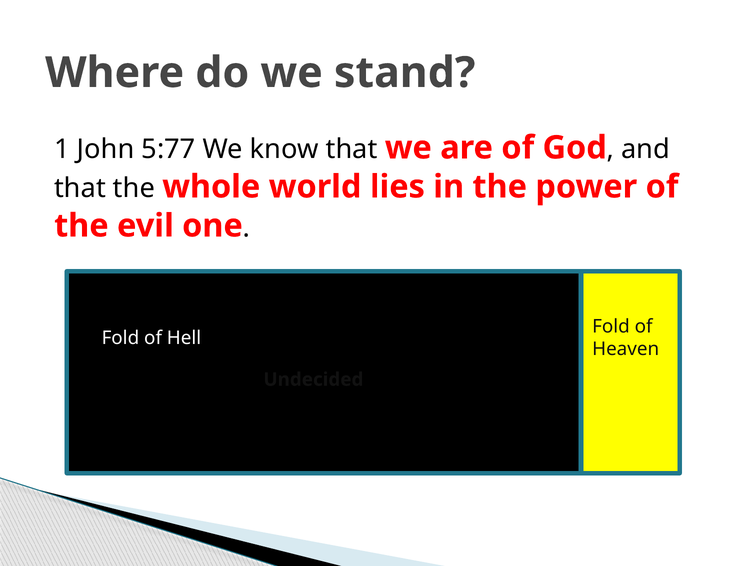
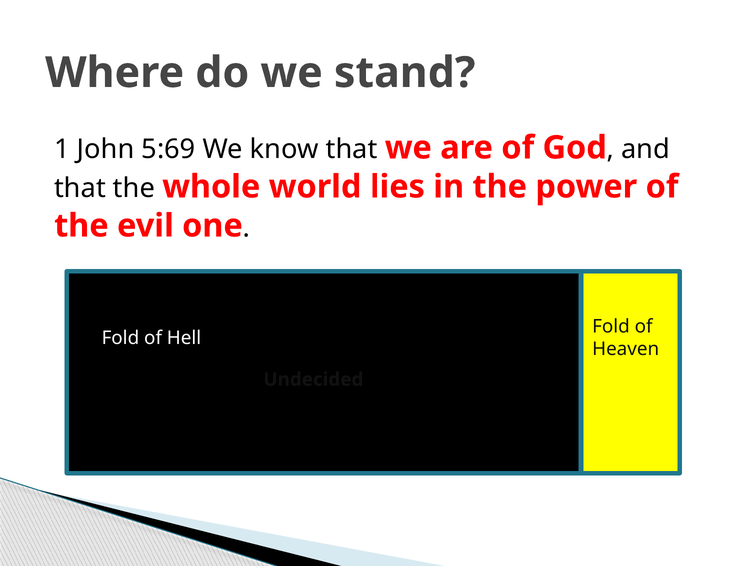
5:77: 5:77 -> 5:69 (168, 149)
